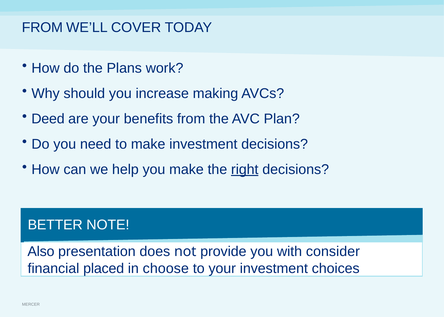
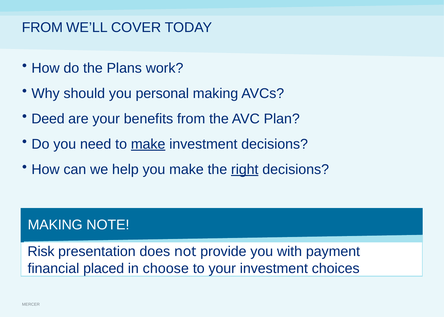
increase: increase -> personal (162, 93)
make underline: none -> present (148, 144)
BETTER: BETTER -> MAKING (55, 225)
Also: Also -> Risk (41, 252)
consider: consider -> payment (333, 252)
